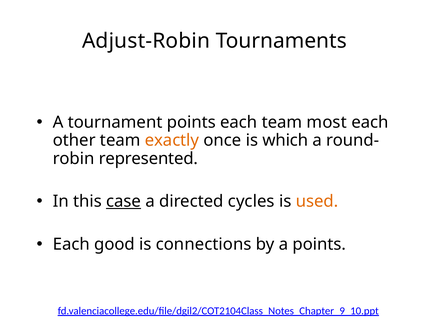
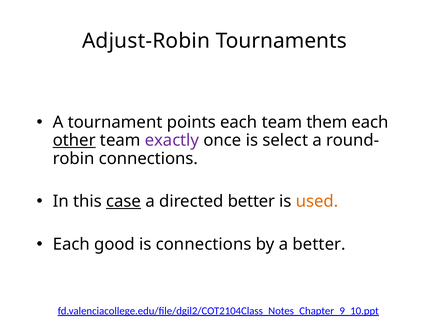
most: most -> them (327, 122)
other underline: none -> present (74, 141)
exactly colour: orange -> purple (172, 141)
which: which -> select (285, 141)
represented: represented -> connections (148, 159)
directed cycles: cycles -> better (251, 202)
a points: points -> better (319, 245)
